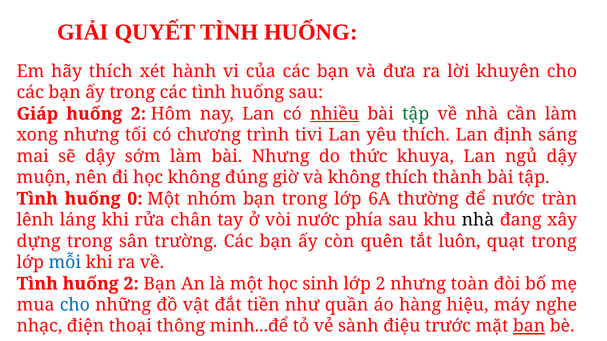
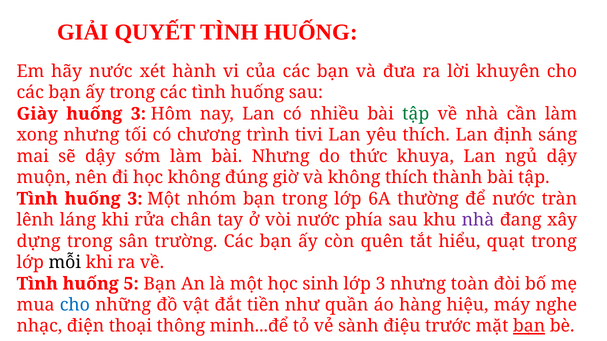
hãy thích: thích -> nước (111, 71)
Giáp: Giáp -> Giày (37, 114)
2: 2 -> 3 (138, 114)
nhiều underline: present -> none (335, 114)
Tình huống 0: 0 -> 3 (135, 199)
nhà colour: black -> purple (478, 220)
luôn: luôn -> hiểu (459, 242)
mỗi colour: blue -> black (65, 263)
Tình huống 2: 2 -> 5 (131, 284)
lớp 2: 2 -> 3 (381, 284)
